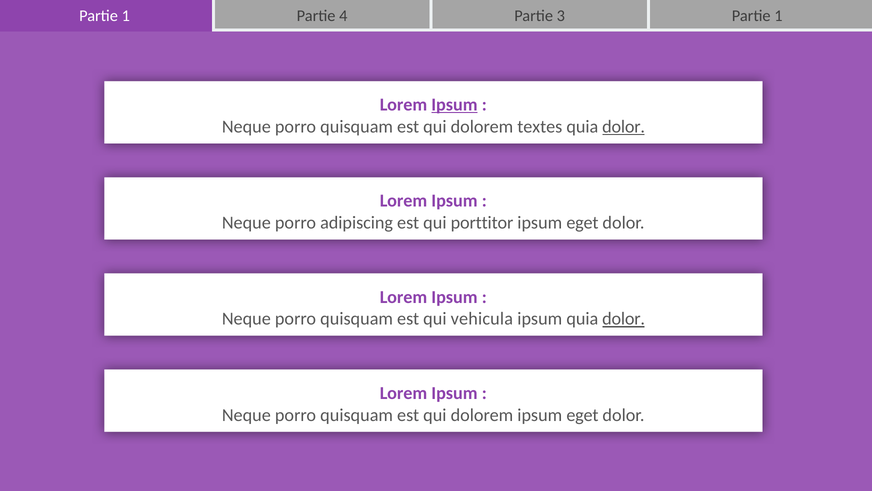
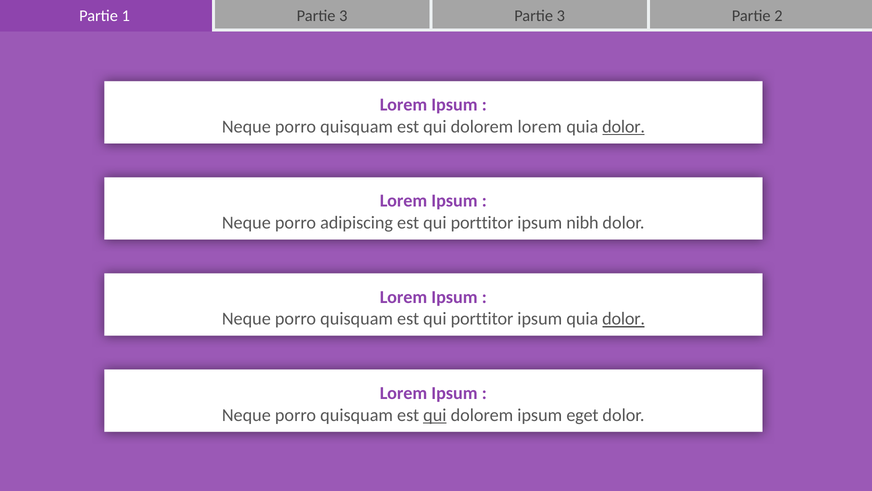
1 Partie 4: 4 -> 3 (343, 16)
3 Partie 1: 1 -> 2 (778, 16)
Ipsum underline: present -> none (454, 105)
dolorem textes: textes -> lorem (540, 127)
eget: eget -> nibh (582, 223)
quisquam est qui vehicula: vehicula -> porttitor (482, 319)
qui underline: none -> present (435, 415)
